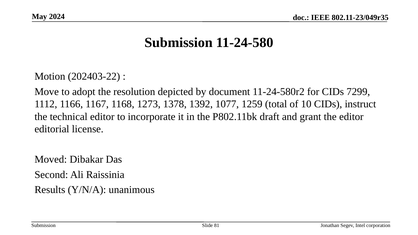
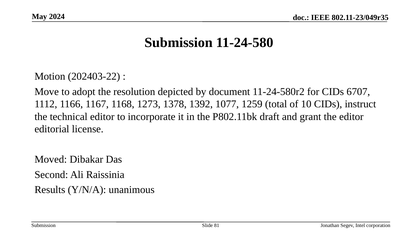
7299: 7299 -> 6707 (358, 92)
